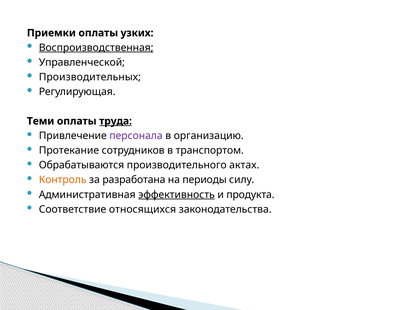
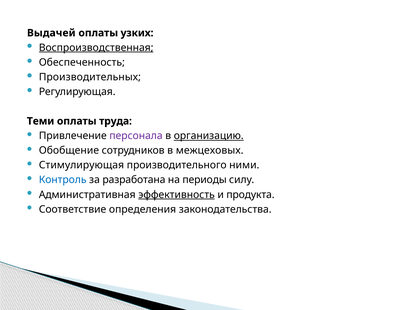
Приемки: Приемки -> Выдачей (51, 33)
Управленческой: Управленческой -> Обеспеченность (82, 62)
труда underline: present -> none (116, 121)
организацию underline: none -> present (209, 136)
Протекание: Протекание -> Обобщение (69, 150)
транспортом: транспортом -> межцеховых (210, 150)
Обрабатываются: Обрабатываются -> Стимулирующая (81, 165)
актах: актах -> ними (244, 165)
Контроль colour: orange -> blue (63, 180)
относящихся: относящихся -> определения (143, 209)
